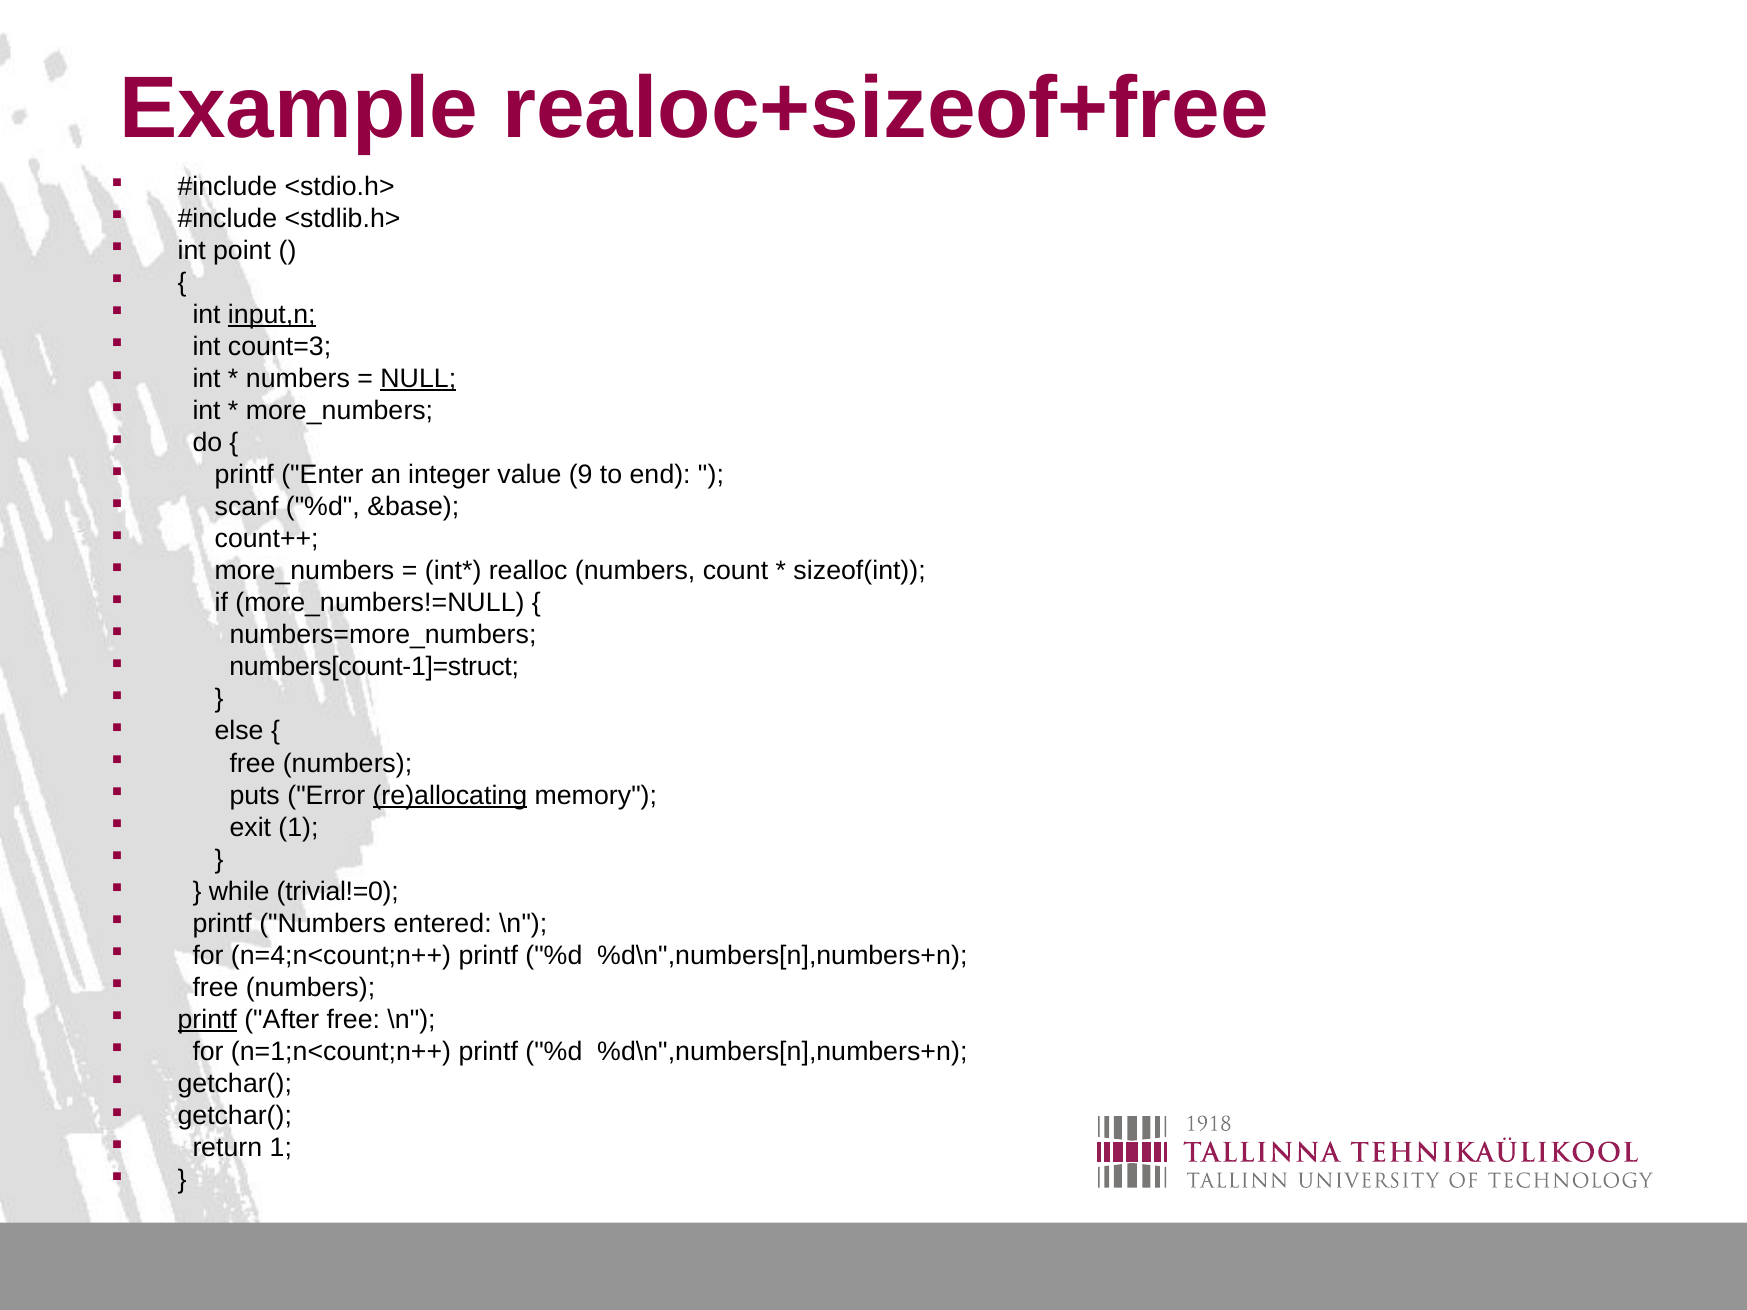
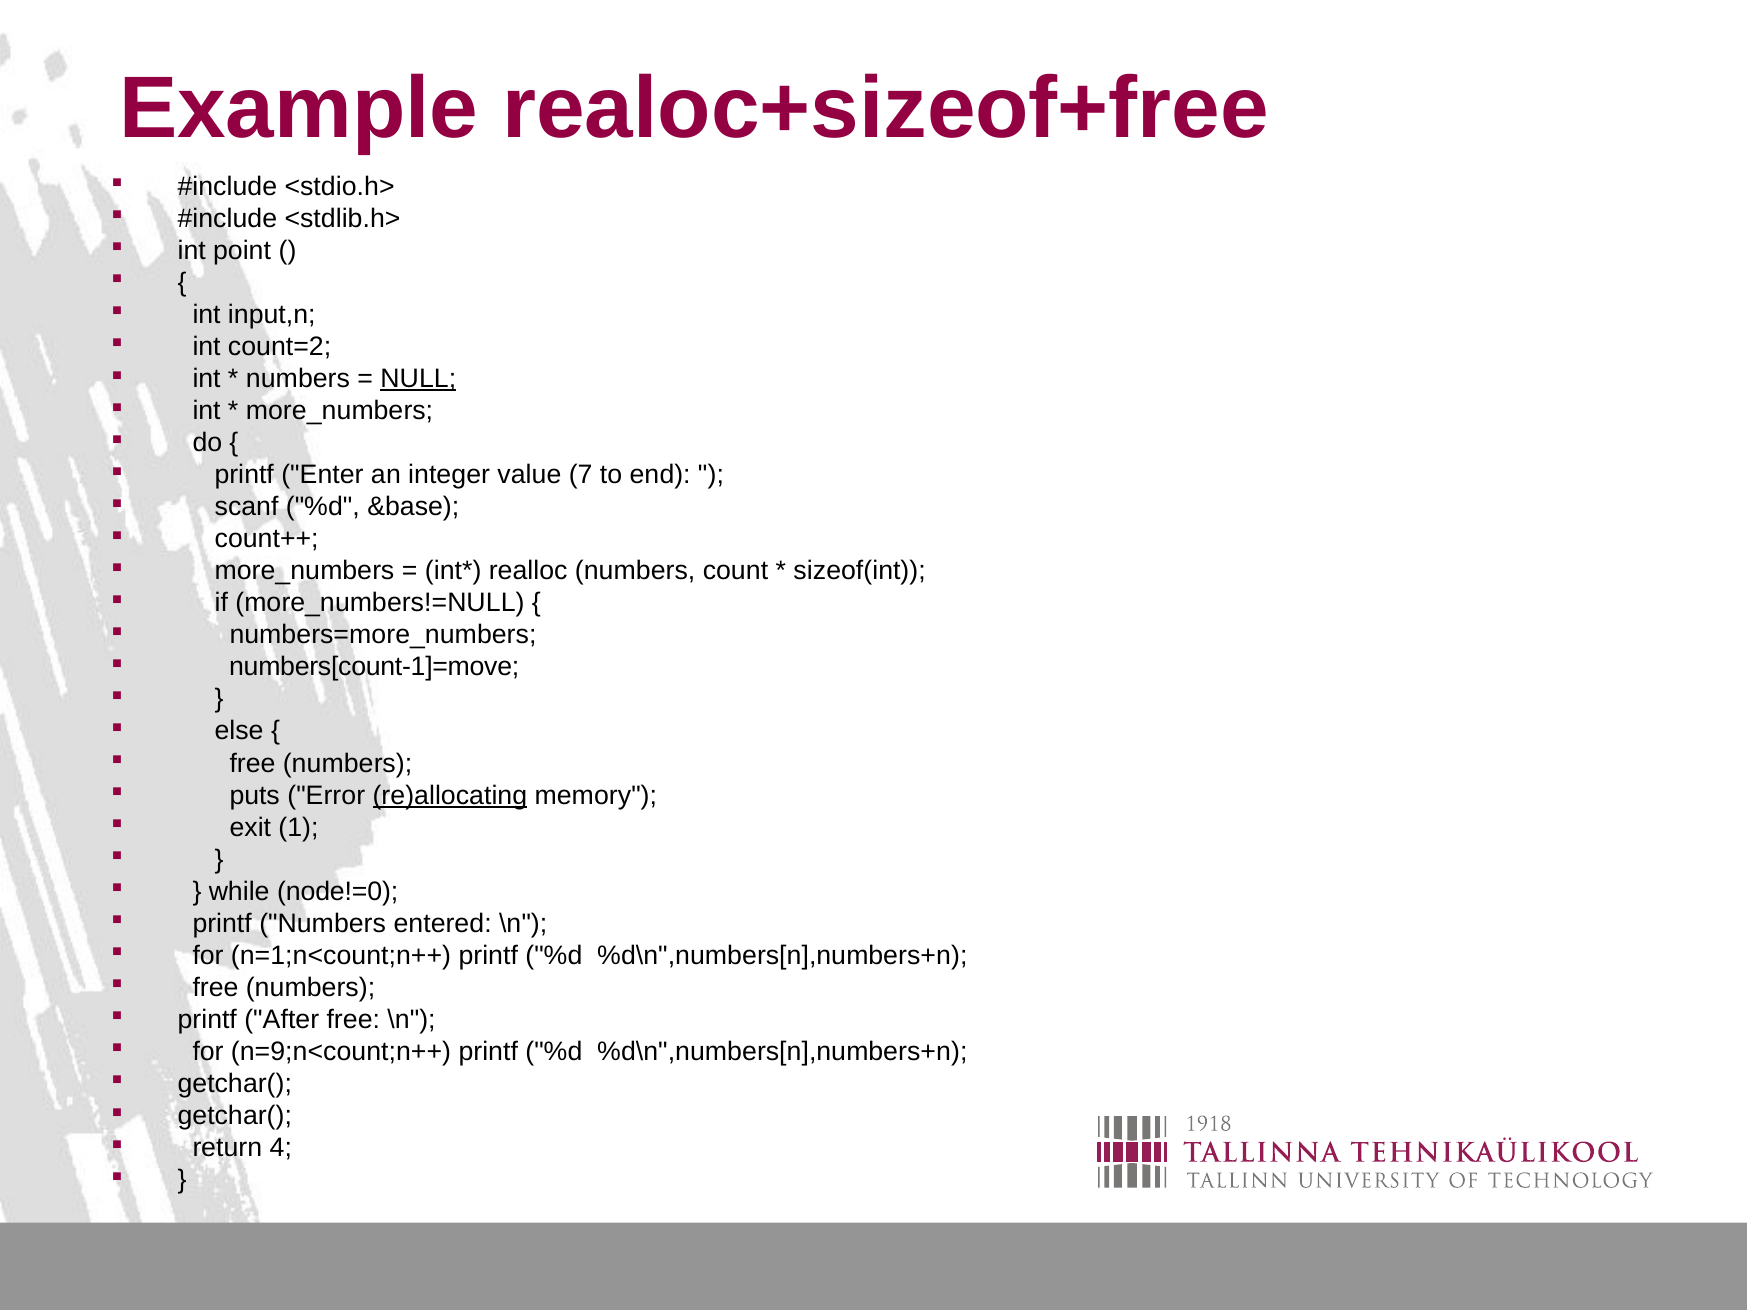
input,n underline: present -> none (272, 315)
count=3: count=3 -> count=2 (280, 347)
9: 9 -> 7 (581, 475)
numbers[count-1]=struct: numbers[count-1]=struct -> numbers[count-1]=move (374, 667)
trivial!=0: trivial!=0 -> node!=0 (338, 892)
n=4;n<count;n++: n=4;n<count;n++ -> n=1;n<count;n++ (341, 956)
printf underline: present -> none (207, 1020)
n=1;n<count;n++: n=1;n<count;n++ -> n=9;n<count;n++ (341, 1052)
return 1: 1 -> 4 (281, 1148)
